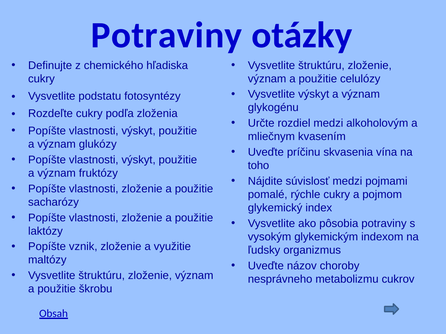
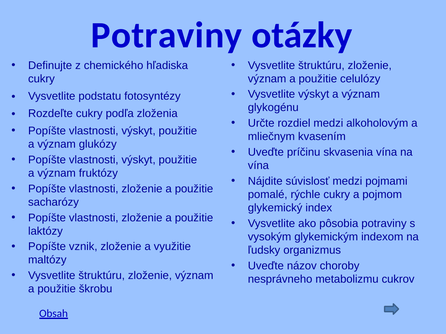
toho: toho -> vína (258, 166)
